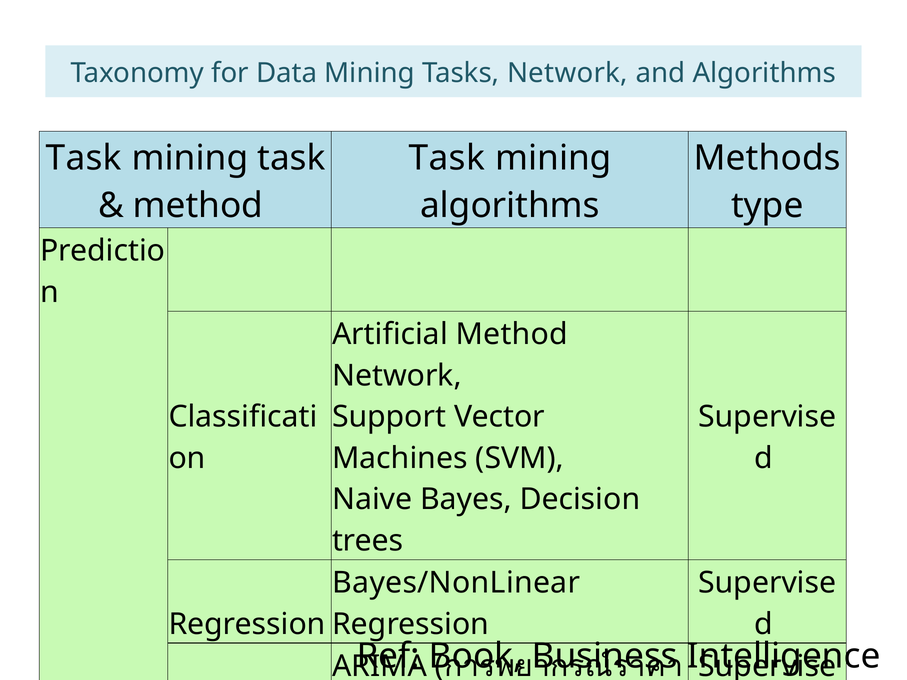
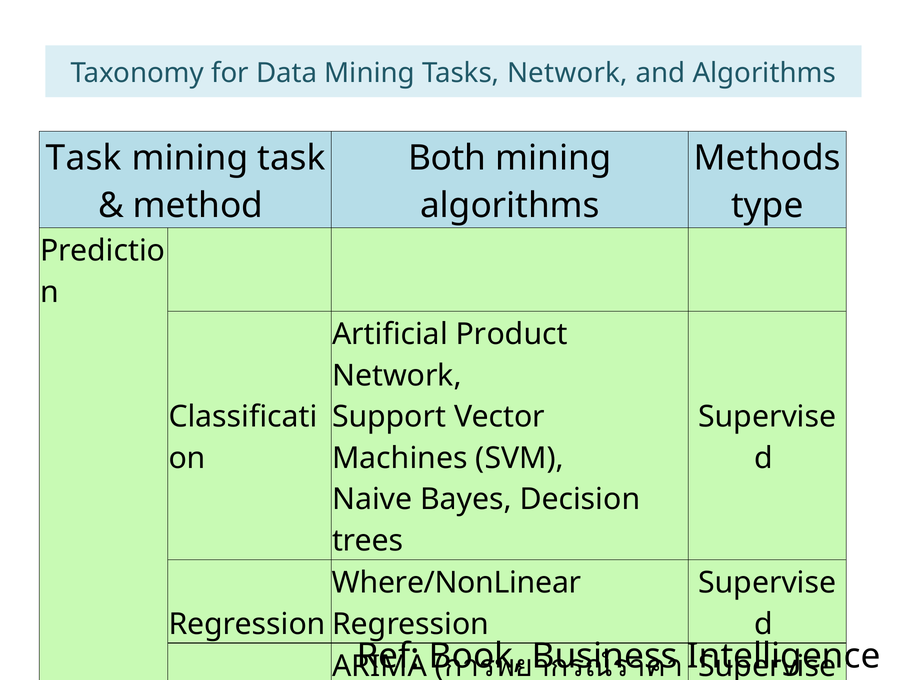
Task: Task -> Both (447, 158)
Artificial Method: Method -> Product (512, 334)
Bayes/NonLinear: Bayes/NonLinear -> Where/NonLinear (457, 583)
